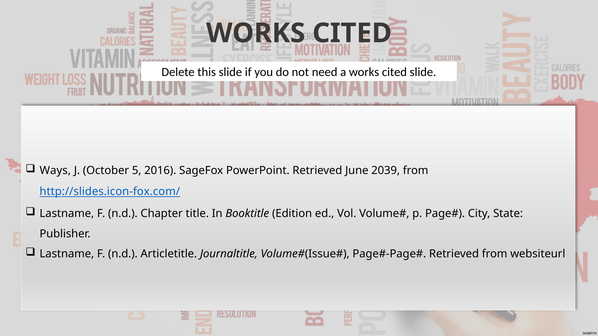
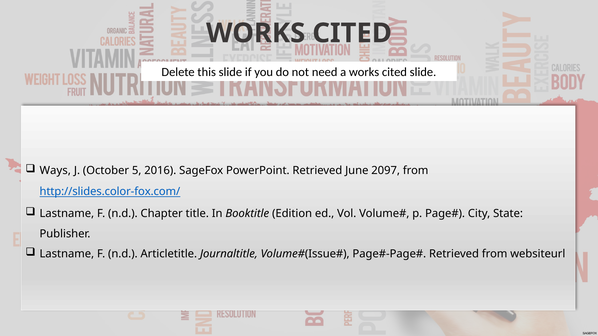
2039: 2039 -> 2097 (386, 171)
http://slides.icon-fox.com/: http://slides.icon-fox.com/ -> http://slides.color-fox.com/ (110, 192)
